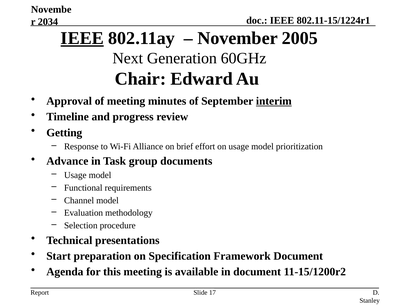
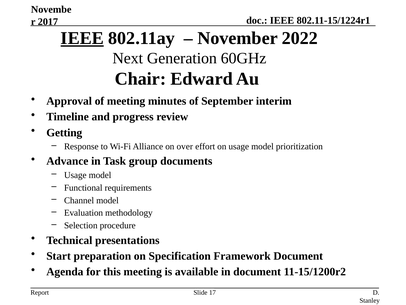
2034: 2034 -> 2017 (48, 22)
2005: 2005 -> 2022 (300, 38)
interim underline: present -> none (274, 101)
brief: brief -> over (185, 146)
